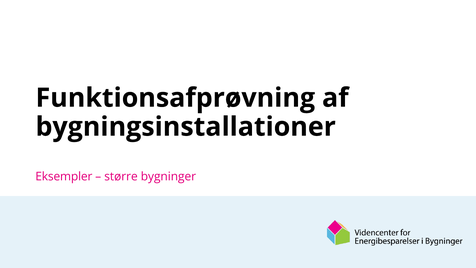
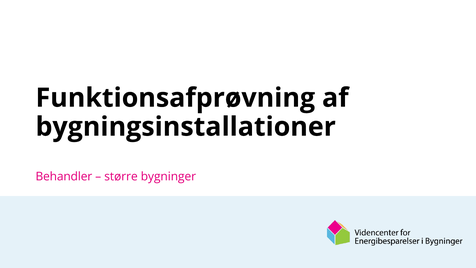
Eksempler: Eksempler -> Behandler (64, 177)
